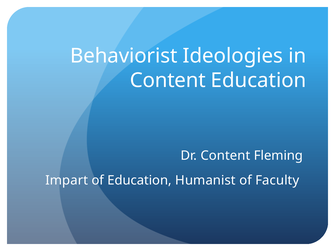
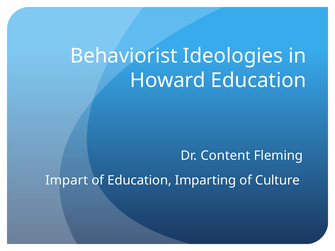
Content: Content -> Howard (168, 80)
Humanist: Humanist -> Imparting (206, 181)
Faculty: Faculty -> Culture (277, 181)
